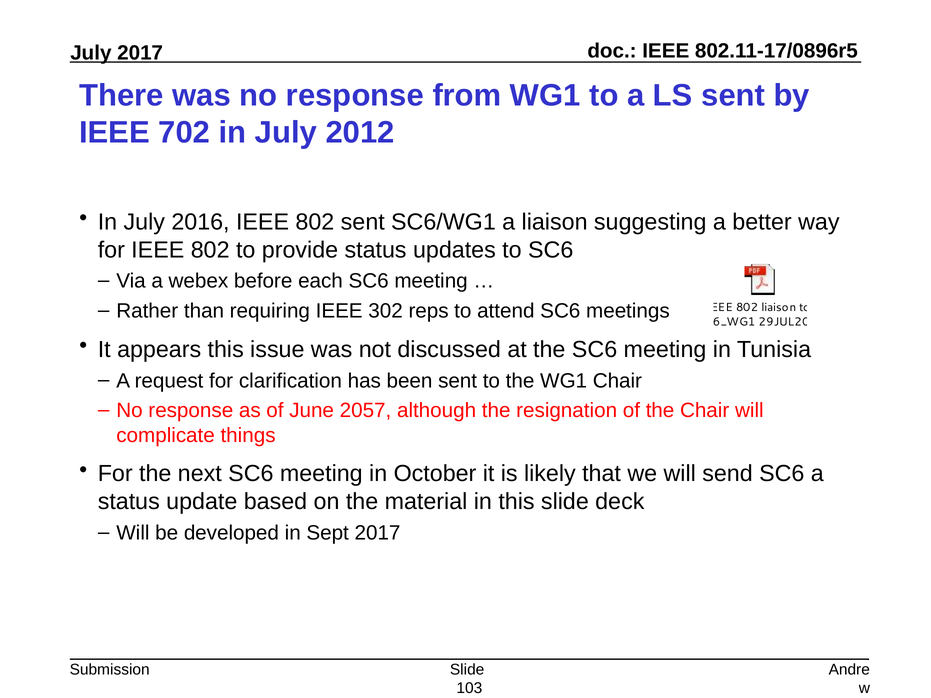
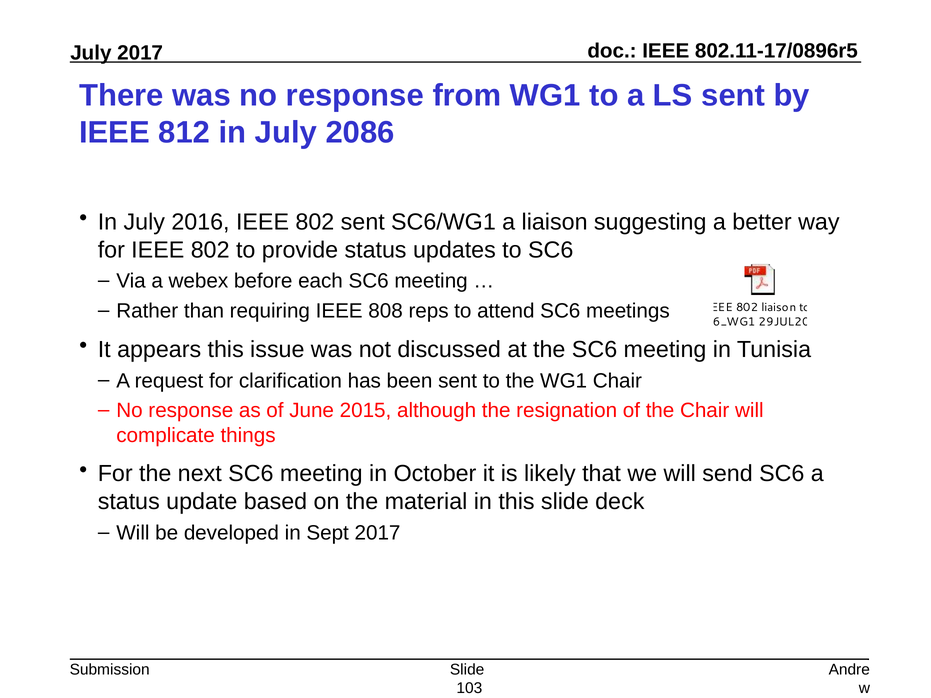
702: 702 -> 812 (184, 133)
2012: 2012 -> 2086 (360, 133)
302: 302 -> 808 (386, 311)
2057: 2057 -> 2015 (366, 411)
